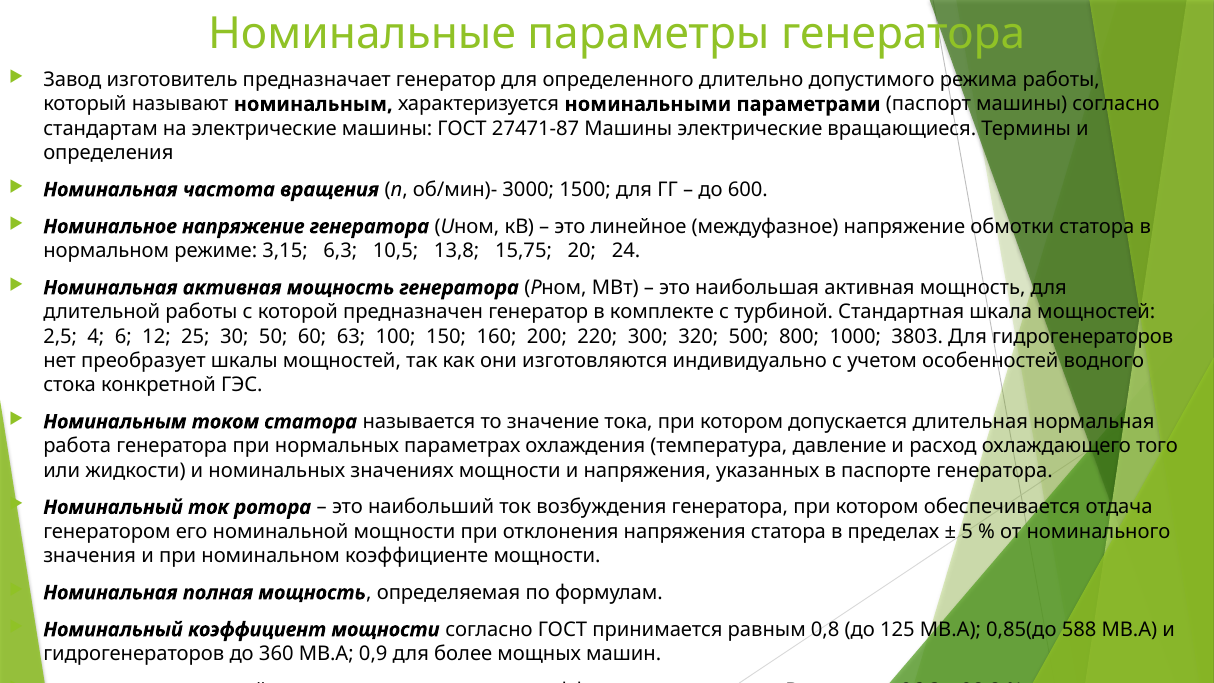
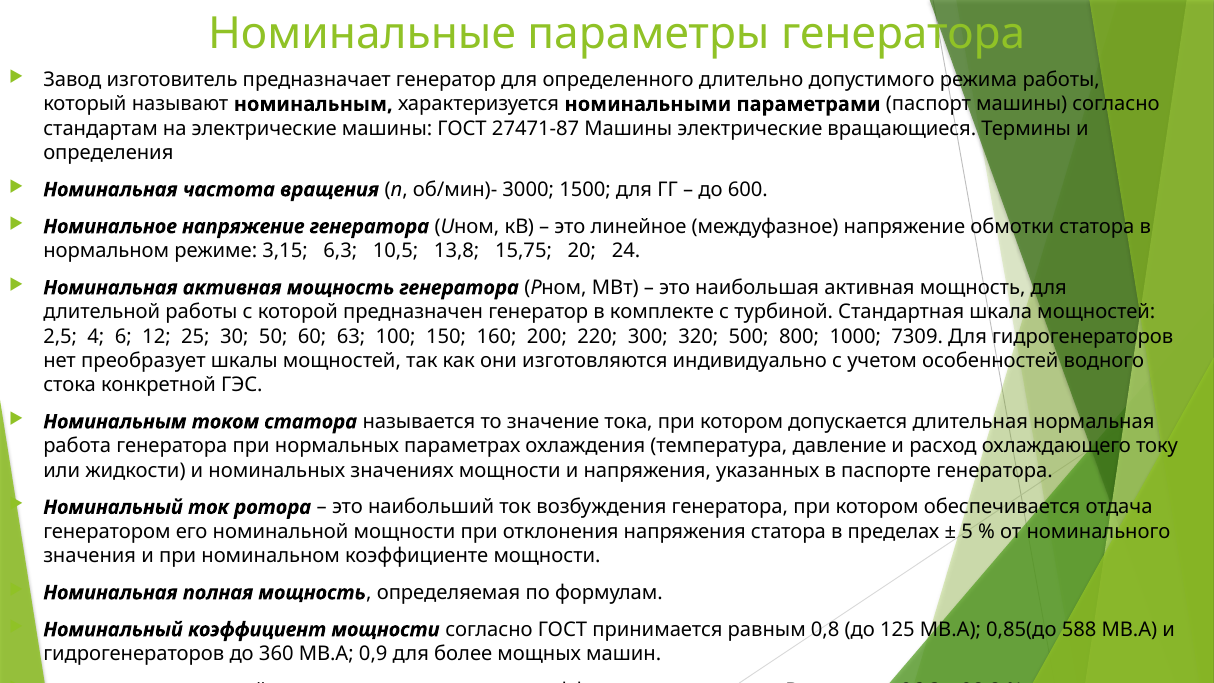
3803: 3803 -> 7309 (917, 336)
того: того -> току (1157, 446)
